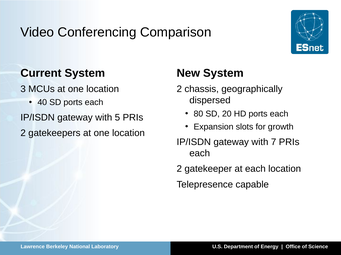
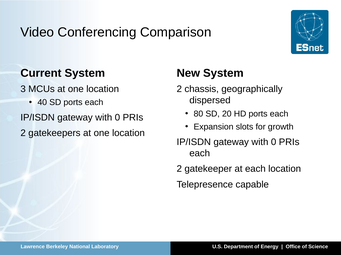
5: 5 -> 0 (117, 118)
7: 7 -> 0 (274, 142)
